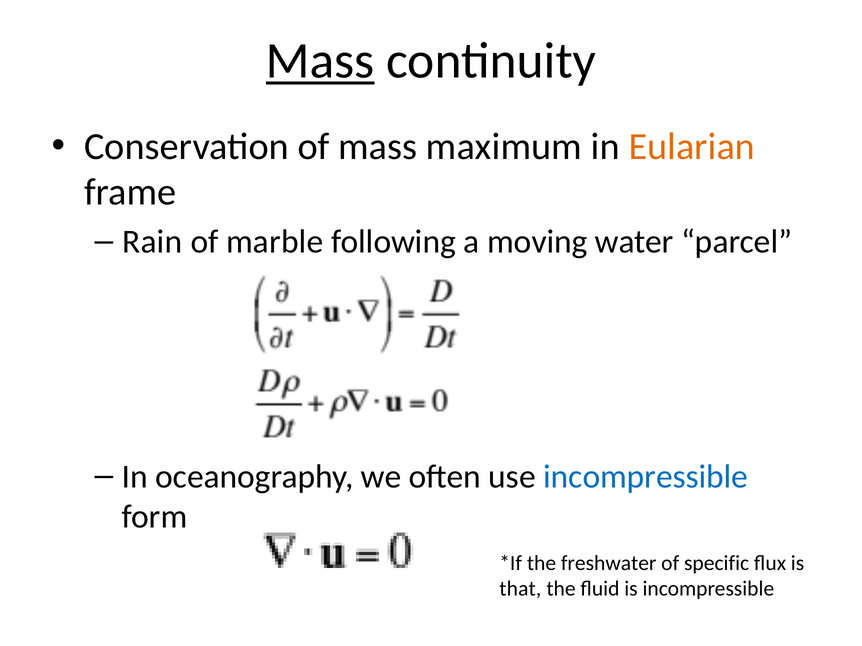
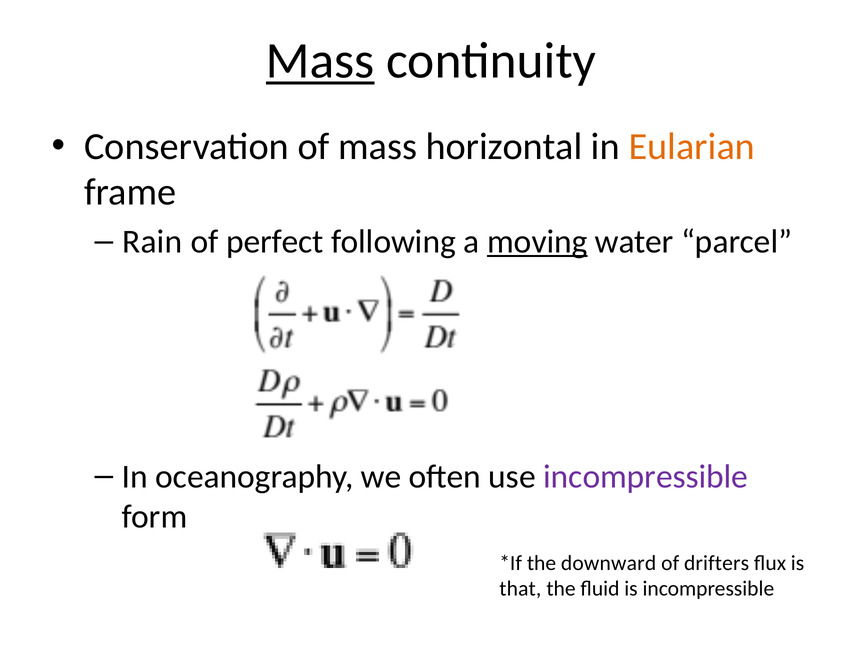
maximum: maximum -> horizontal (504, 147)
marble: marble -> perfect (275, 242)
moving underline: none -> present (537, 242)
incompressible colour: blue -> purple (646, 477)
freshwater: freshwater -> downward (609, 563)
specific: specific -> drifters (717, 563)
